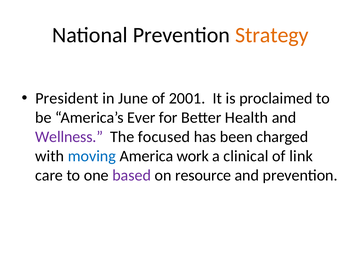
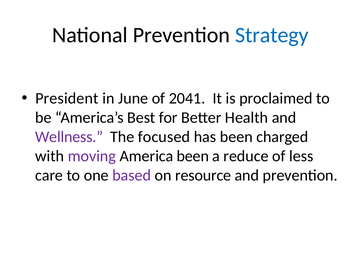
Strategy colour: orange -> blue (272, 35)
2001: 2001 -> 2041 (187, 98)
Ever: Ever -> Best (141, 117)
moving colour: blue -> purple (92, 156)
America work: work -> been (193, 156)
clinical: clinical -> reduce (246, 156)
link: link -> less (301, 156)
